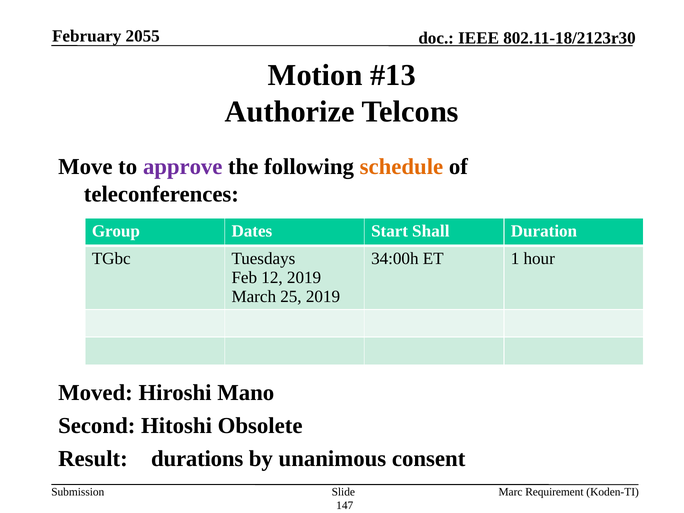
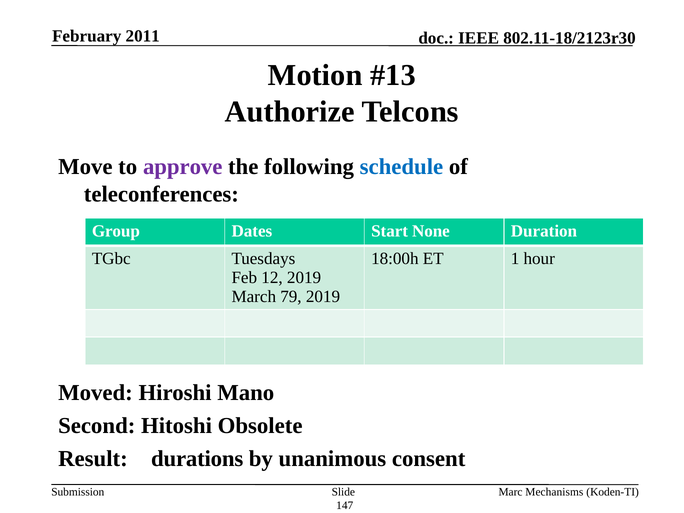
2055: 2055 -> 2011 (143, 36)
schedule colour: orange -> blue (401, 167)
Shall: Shall -> None (431, 231)
34:00h: 34:00h -> 18:00h (395, 259)
25: 25 -> 79 (291, 297)
Requirement: Requirement -> Mechanisms (554, 492)
